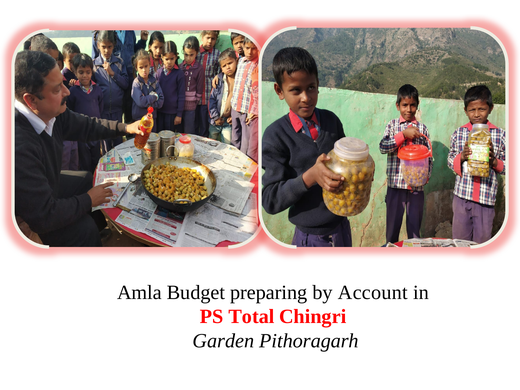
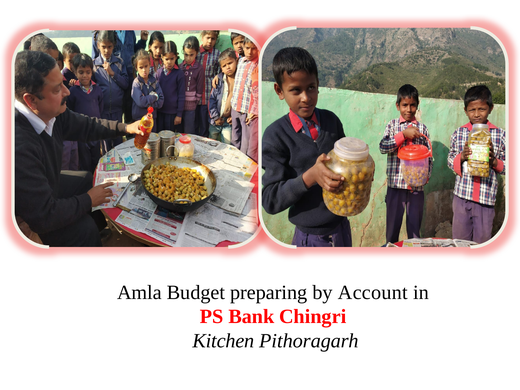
Total: Total -> Bank (251, 317)
Garden: Garden -> Kitchen (223, 341)
